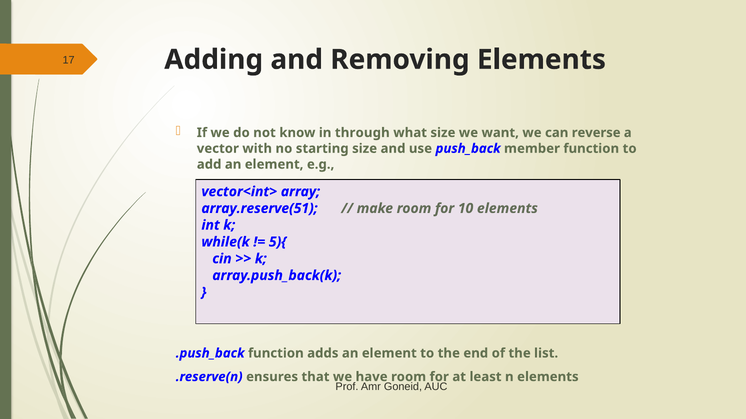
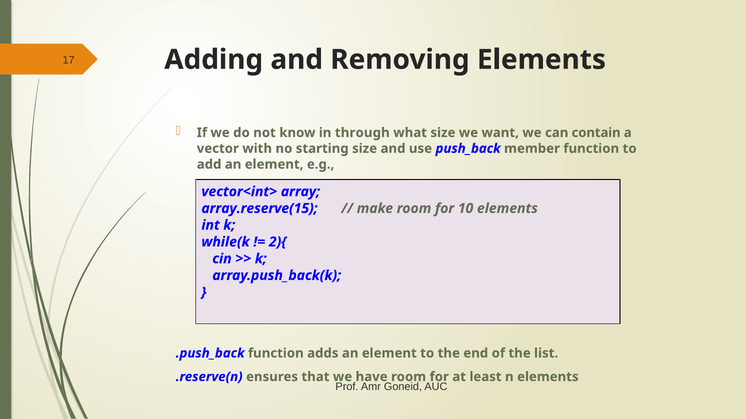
reverse: reverse -> contain (596, 133)
array.reserve(51: array.reserve(51 -> array.reserve(15 (260, 209)
5){: 5){ -> 2){ (278, 242)
